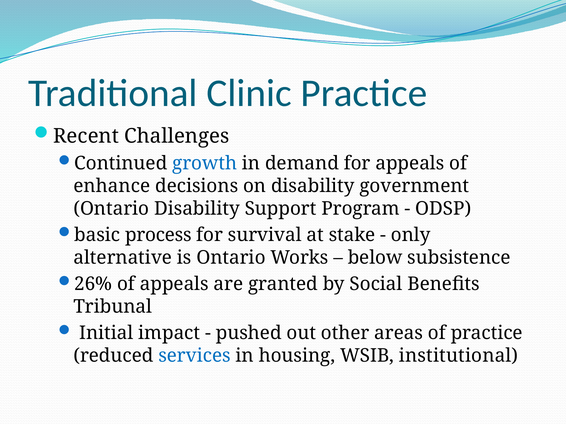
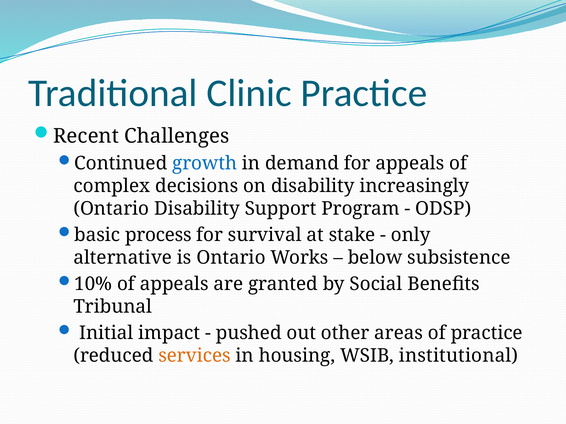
enhance: enhance -> complex (112, 186)
government: government -> increasingly (414, 186)
26%: 26% -> 10% (93, 284)
services colour: blue -> orange (195, 356)
